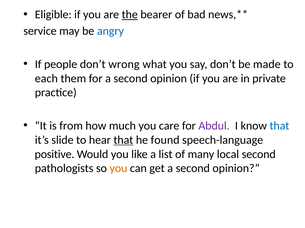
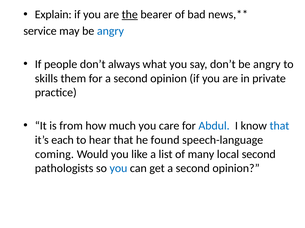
Eligible: Eligible -> Explain (53, 15)
wrong: wrong -> always (124, 64)
don’t be made: made -> angry (267, 64)
each: each -> skills (46, 79)
Abdul colour: purple -> blue (214, 126)
slide: slide -> each (63, 140)
that underline: present -> none (123, 140)
positive: positive -> coming (54, 155)
you colour: orange -> blue (118, 169)
